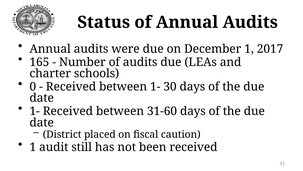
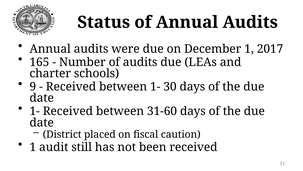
0: 0 -> 9 (33, 86)
